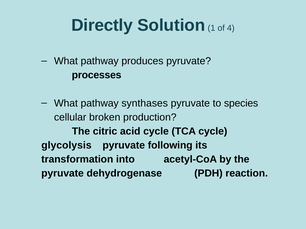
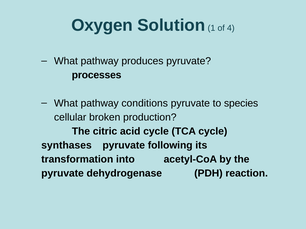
Directly: Directly -> Oxygen (102, 25)
synthases: synthases -> conditions (145, 103)
glycolysis: glycolysis -> synthases (66, 146)
